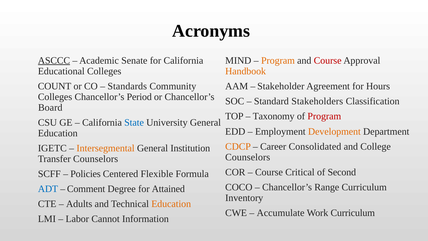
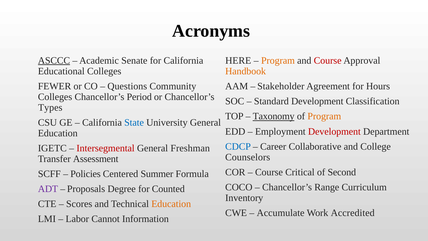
MIND: MIND -> HERE (238, 61)
COUNT: COUNT -> FEWER (55, 86)
Standards: Standards -> Questions (127, 86)
Standard Stakeholders: Stakeholders -> Development (317, 101)
Board: Board -> Types (50, 107)
Taxonomy underline: none -> present (274, 116)
Program colour: red -> orange (324, 116)
Development colour: orange -> red (334, 131)
CDCP colour: orange -> blue (238, 146)
Consolidated: Consolidated -> Collaborative (315, 146)
Intersegmental colour: orange -> red (106, 148)
Institution: Institution -> Freshman (190, 148)
Transfer Counselors: Counselors -> Assessment (96, 159)
Flexible: Flexible -> Summer (157, 174)
ADT colour: blue -> purple (48, 189)
Comment: Comment -> Proposals (86, 189)
Attained: Attained -> Counted (168, 189)
Adults: Adults -> Scores (79, 204)
Work Curriculum: Curriculum -> Accredited (353, 213)
